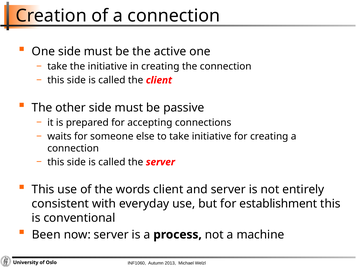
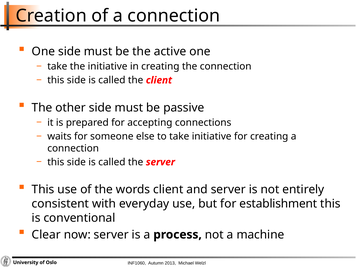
Been: Been -> Clear (46, 235)
